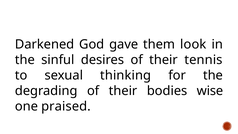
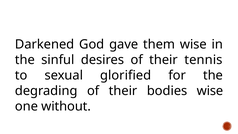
them look: look -> wise (193, 44)
thinking: thinking -> glorified (126, 75)
praised: praised -> without (66, 106)
